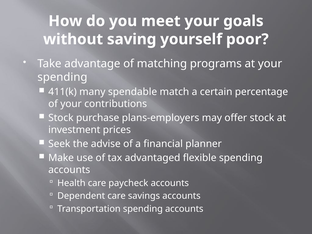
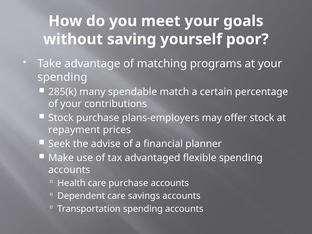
411(k: 411(k -> 285(k (62, 92)
investment: investment -> repayment (74, 130)
care paycheck: paycheck -> purchase (128, 183)
